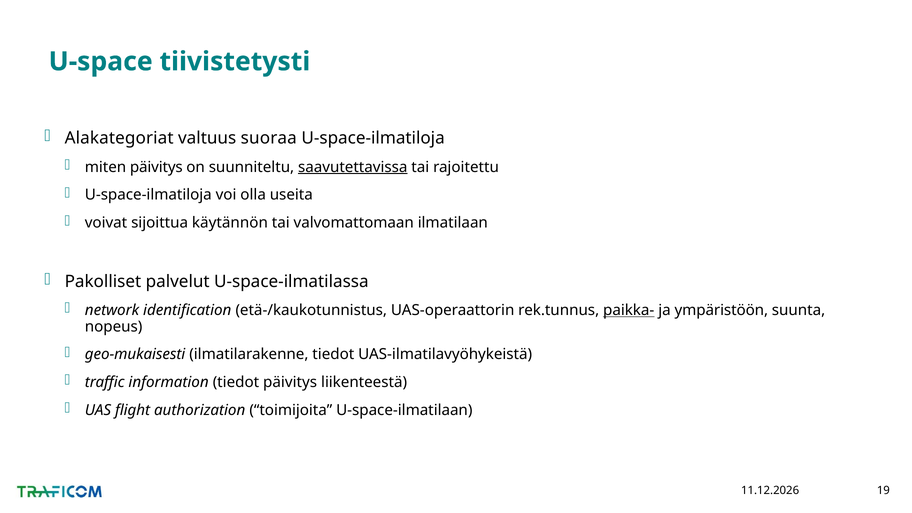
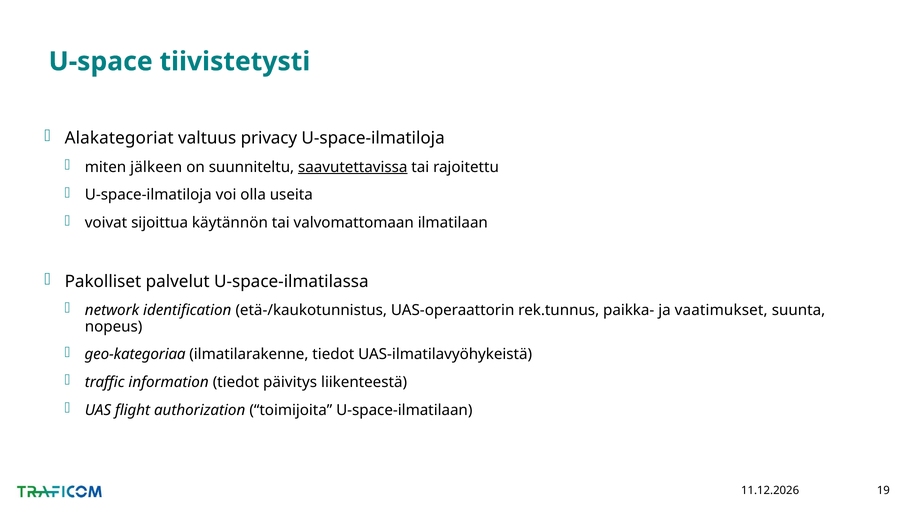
suoraa: suoraa -> privacy (269, 138)
miten päivitys: päivitys -> jälkeen (156, 167)
paikka- underline: present -> none (629, 310)
ympäristöön: ympäristöön -> vaatimukset (721, 310)
geo-mukaisesti: geo-mukaisesti -> geo-kategoriaa (135, 354)
